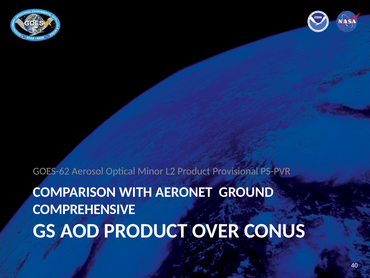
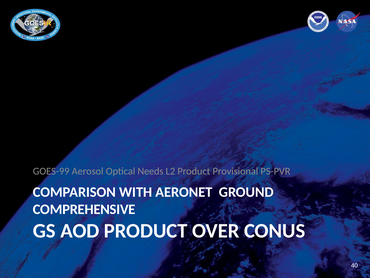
GOES-62: GOES-62 -> GOES-99 (51, 171)
Minor: Minor -> Needs (150, 171)
